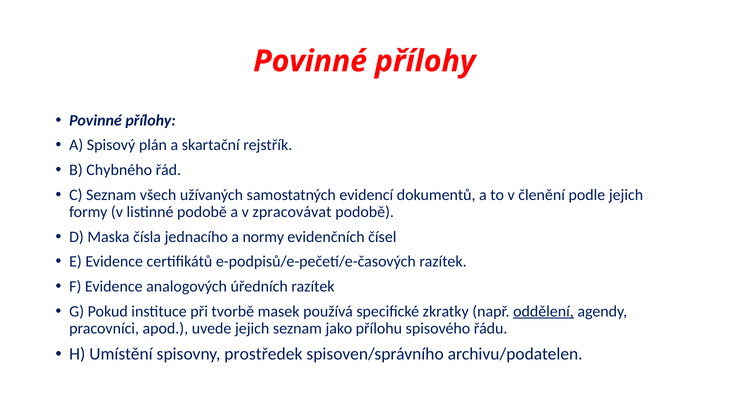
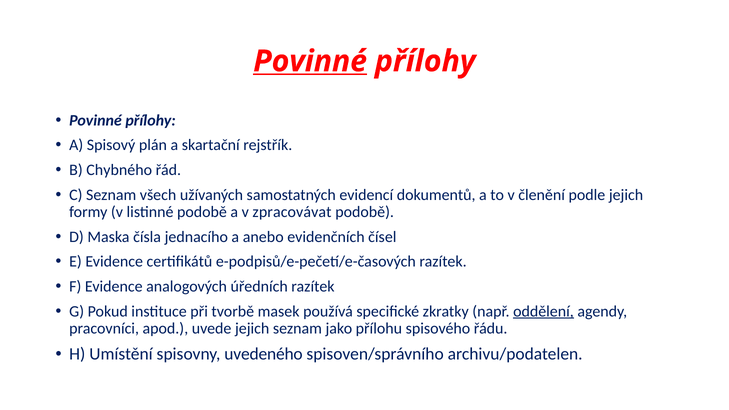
Povinné underline: none -> present (310, 61)
normy: normy -> anebo (263, 237)
prostředek: prostředek -> uvedeného (264, 354)
